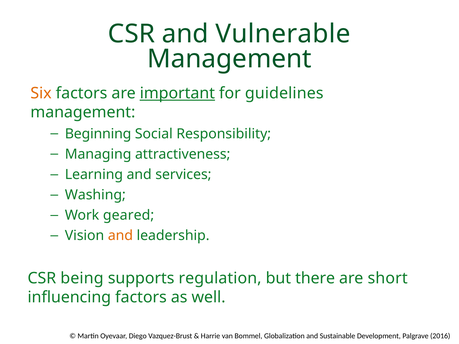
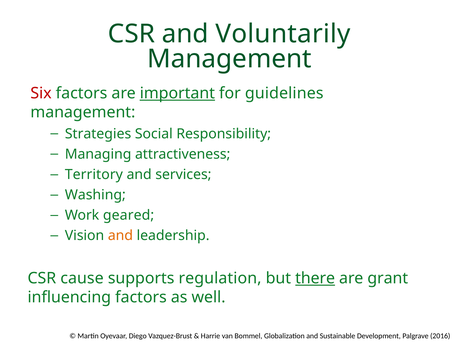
Vulnerable: Vulnerable -> Voluntarily (283, 34)
Six colour: orange -> red (41, 93)
Beginning: Beginning -> Strategies (98, 134)
Learning: Learning -> Territory (94, 175)
being: being -> cause (82, 278)
there underline: none -> present (315, 278)
short: short -> grant (388, 278)
